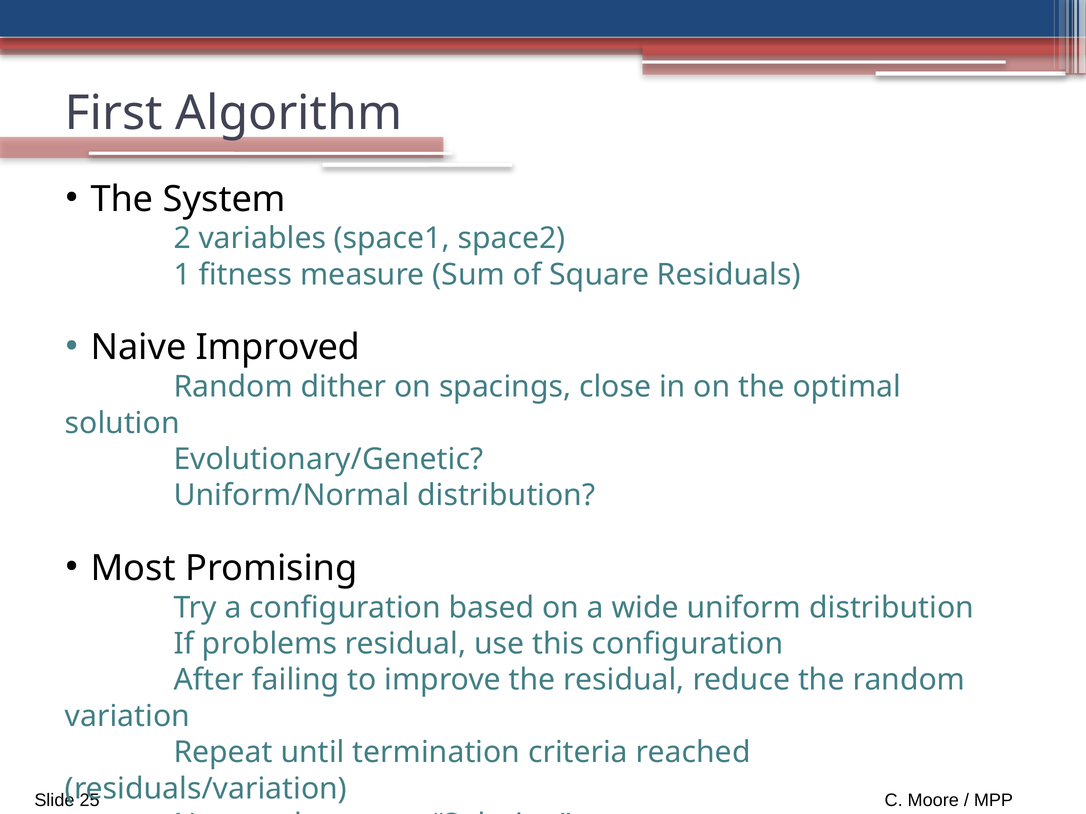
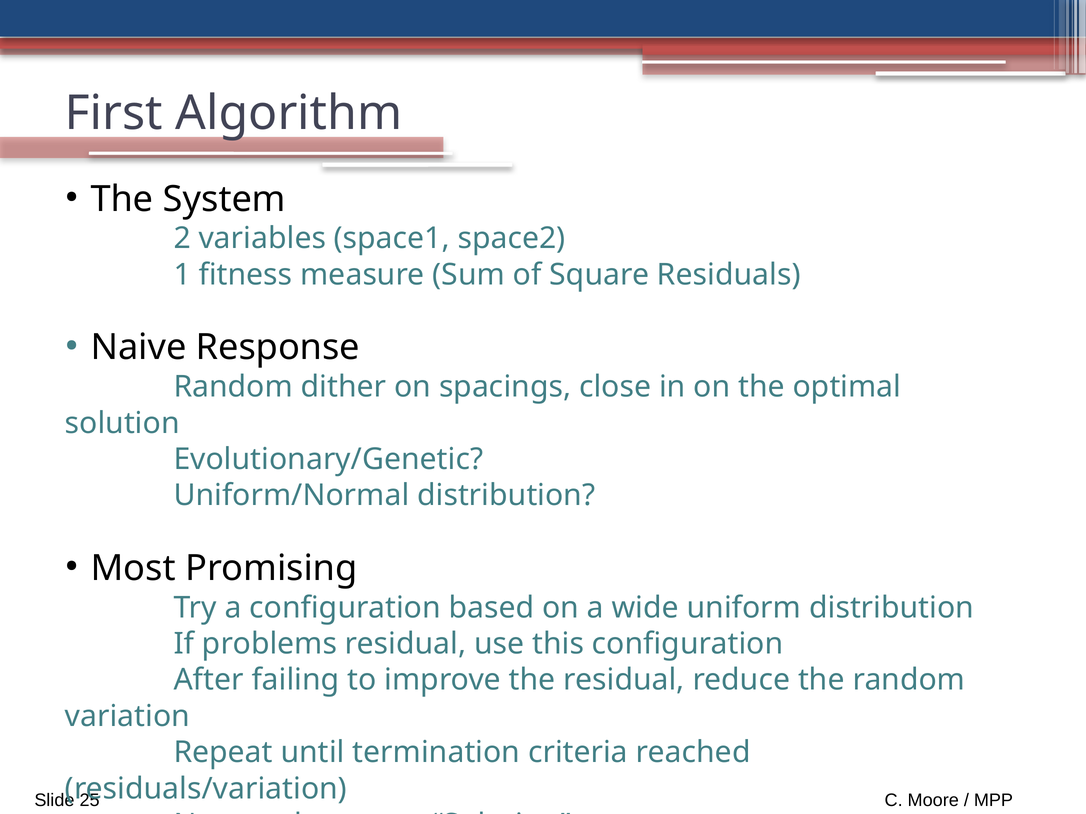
Improved: Improved -> Response (278, 348)
